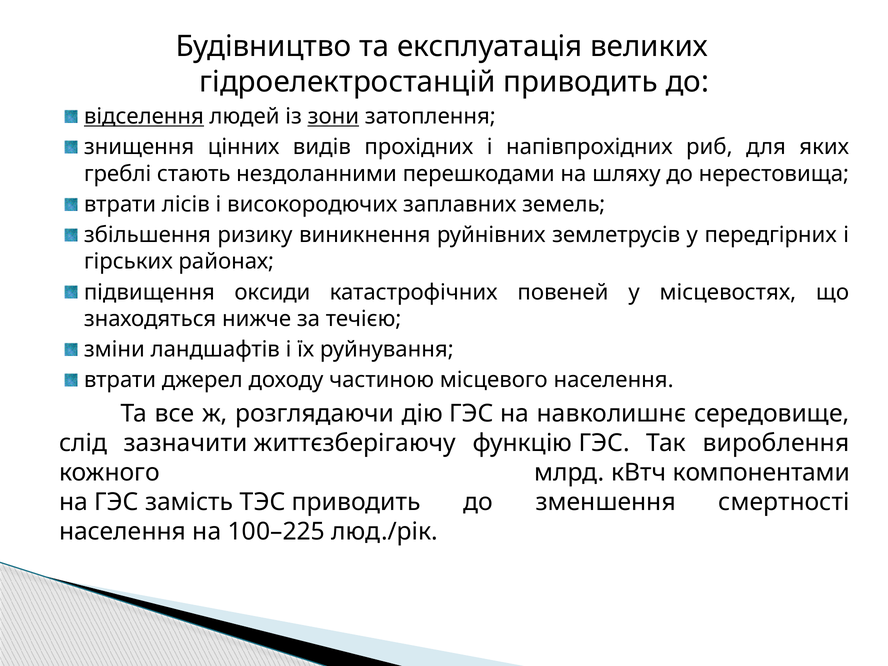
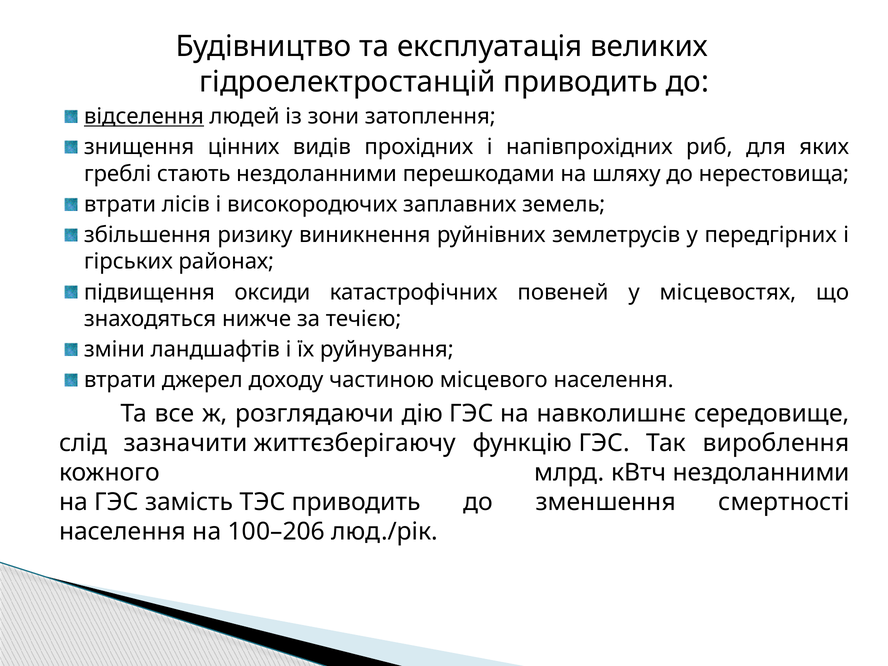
зони underline: present -> none (333, 116)
кВтч компонентами: компонентами -> нездоланними (761, 473)
100–225: 100–225 -> 100–206 (276, 532)
